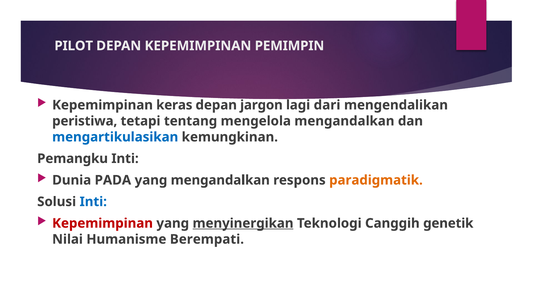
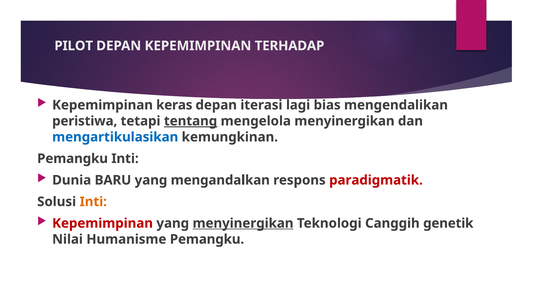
PEMIMPIN: PEMIMPIN -> TERHADAP (289, 46)
jargon: jargon -> iterasi (261, 105)
dari: dari -> bias (327, 105)
tentang underline: none -> present (191, 121)
mengelola mengandalkan: mengandalkan -> menyinergikan (344, 121)
PADA: PADA -> BARU (113, 180)
paradigmatik colour: orange -> red (376, 180)
Inti colour: blue -> orange (93, 202)
Humanisme Berempati: Berempati -> Pemangku (207, 239)
